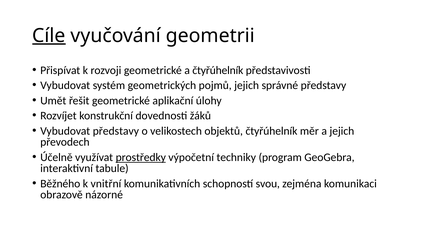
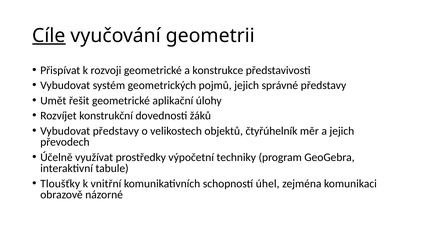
a čtyřúhelník: čtyřúhelník -> konstrukce (218, 70)
prostředky underline: present -> none (141, 157)
Běžného: Běžného -> Tloušťky (60, 183)
svou: svou -> úhel (268, 183)
